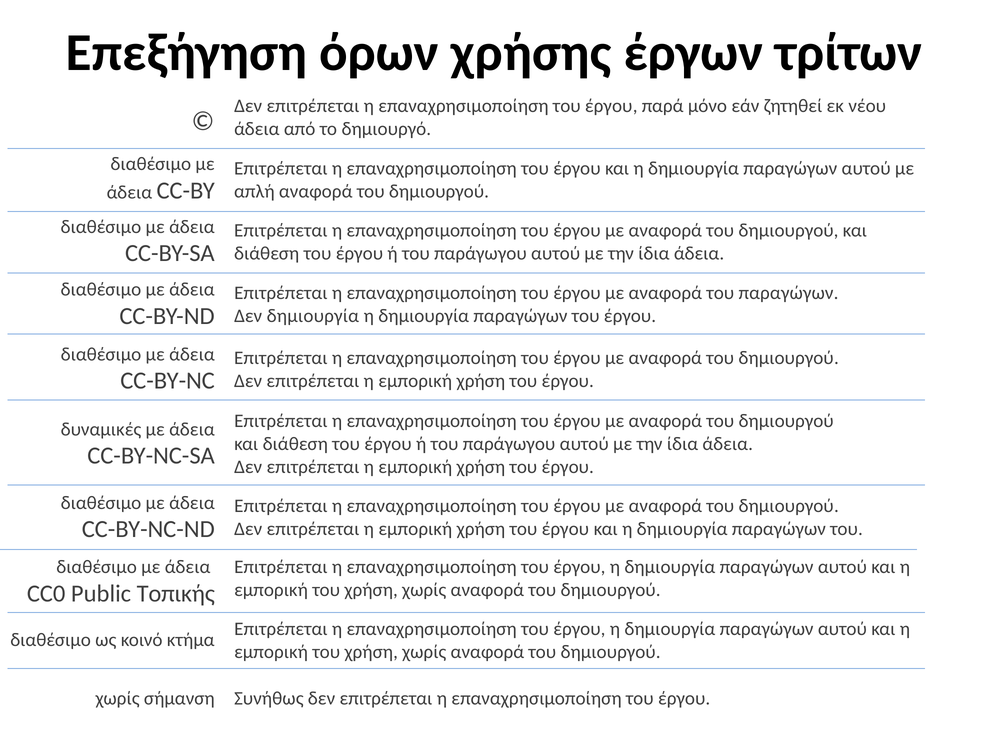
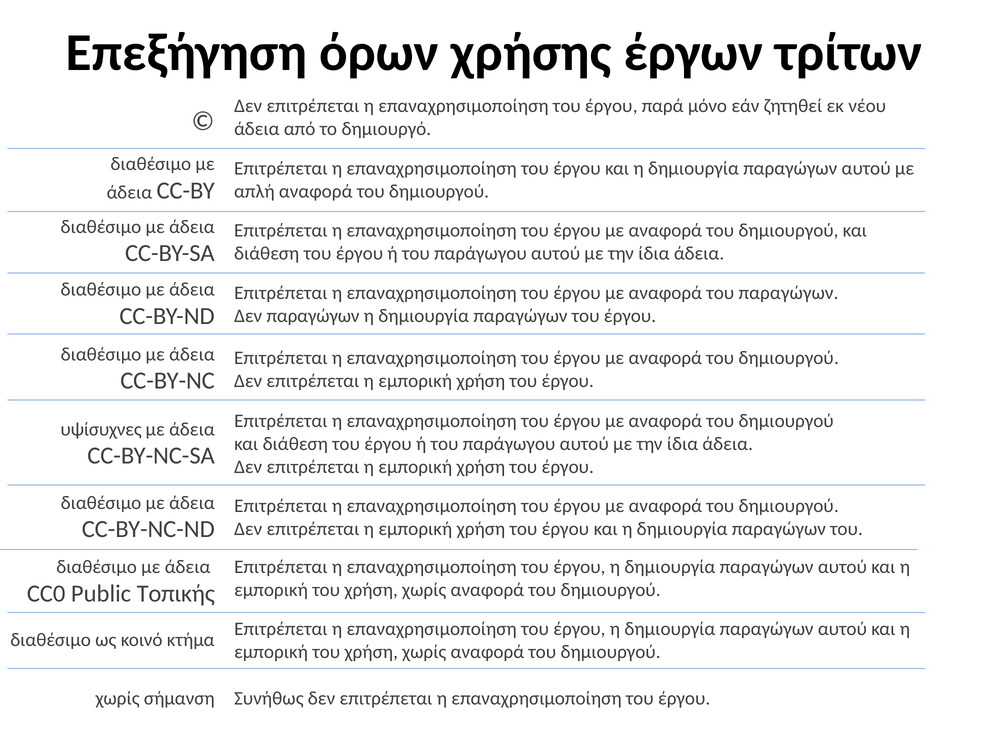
Δεν δημιουργία: δημιουργία -> παραγώγων (313, 316)
δυναμικές: δυναμικές -> υψίσυχνες (101, 429)
